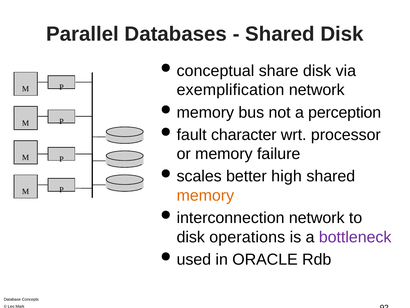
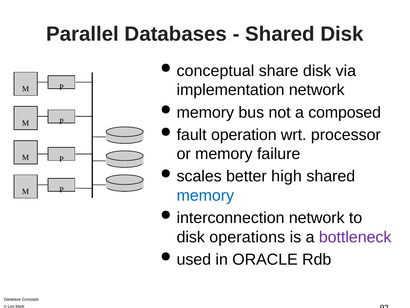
exemplification: exemplification -> implementation (231, 90)
perception: perception -> composed (345, 112)
character: character -> operation (244, 135)
memory colour: orange -> blue (205, 195)
